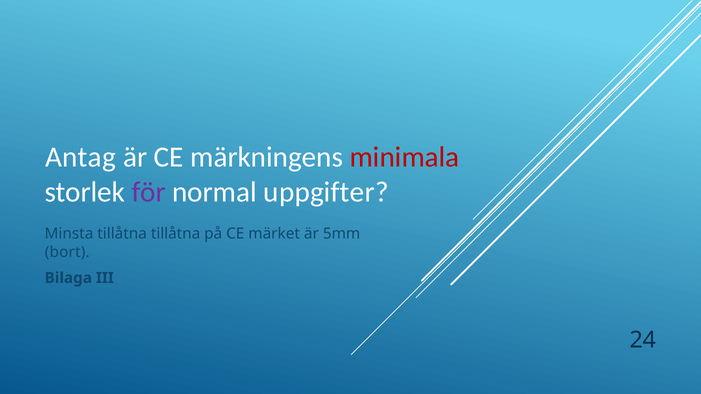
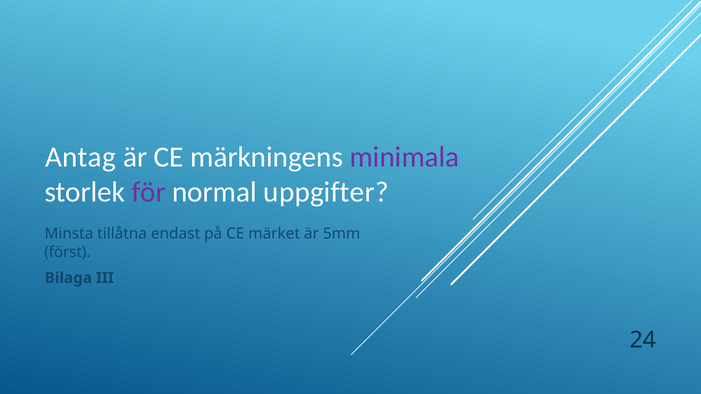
minimala colour: red -> purple (405, 157)
tillåtna tillåtna: tillåtna -> endast (176, 234)
bort: bort -> först (67, 252)
